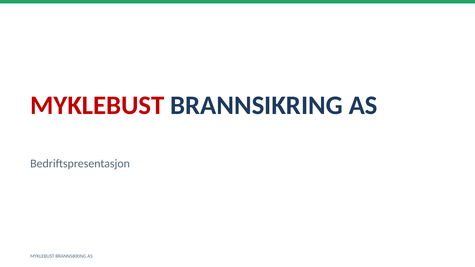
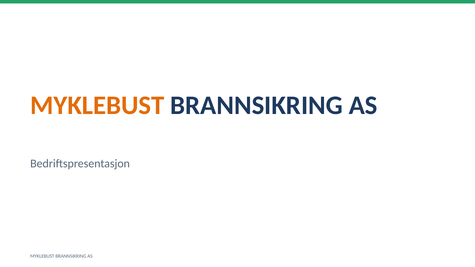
MYKLEBUST colour: red -> orange (97, 105)
